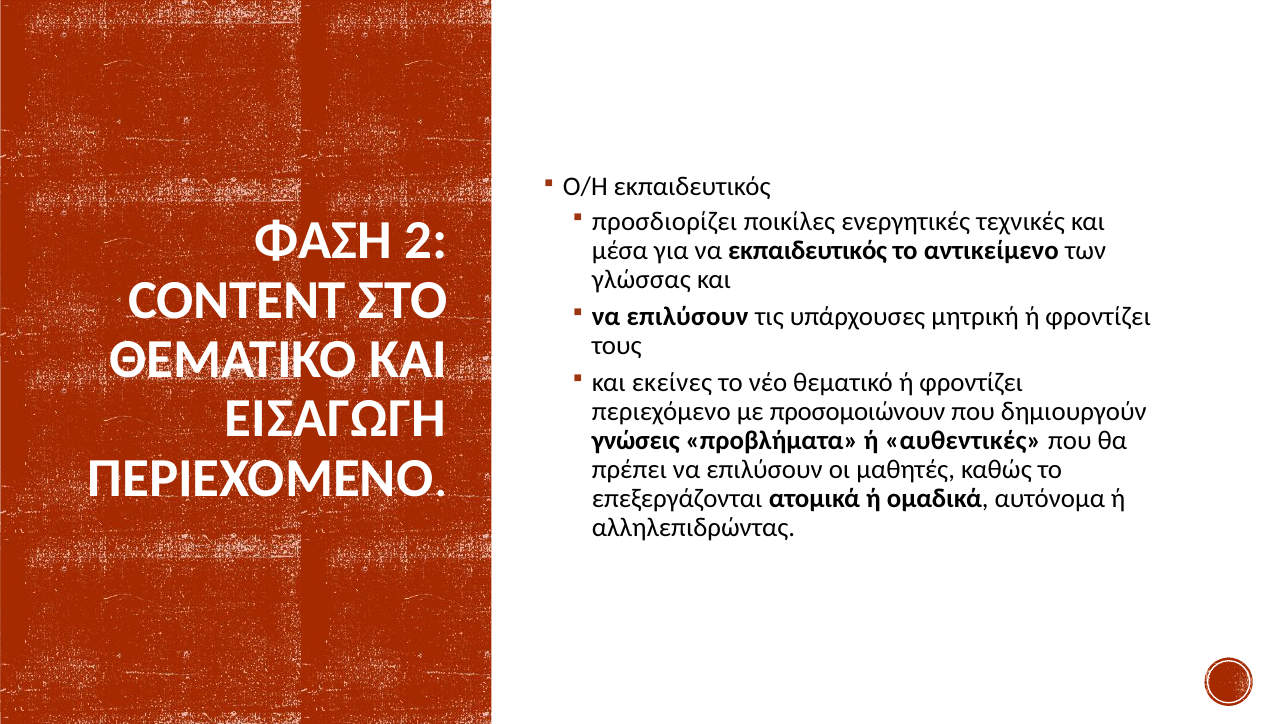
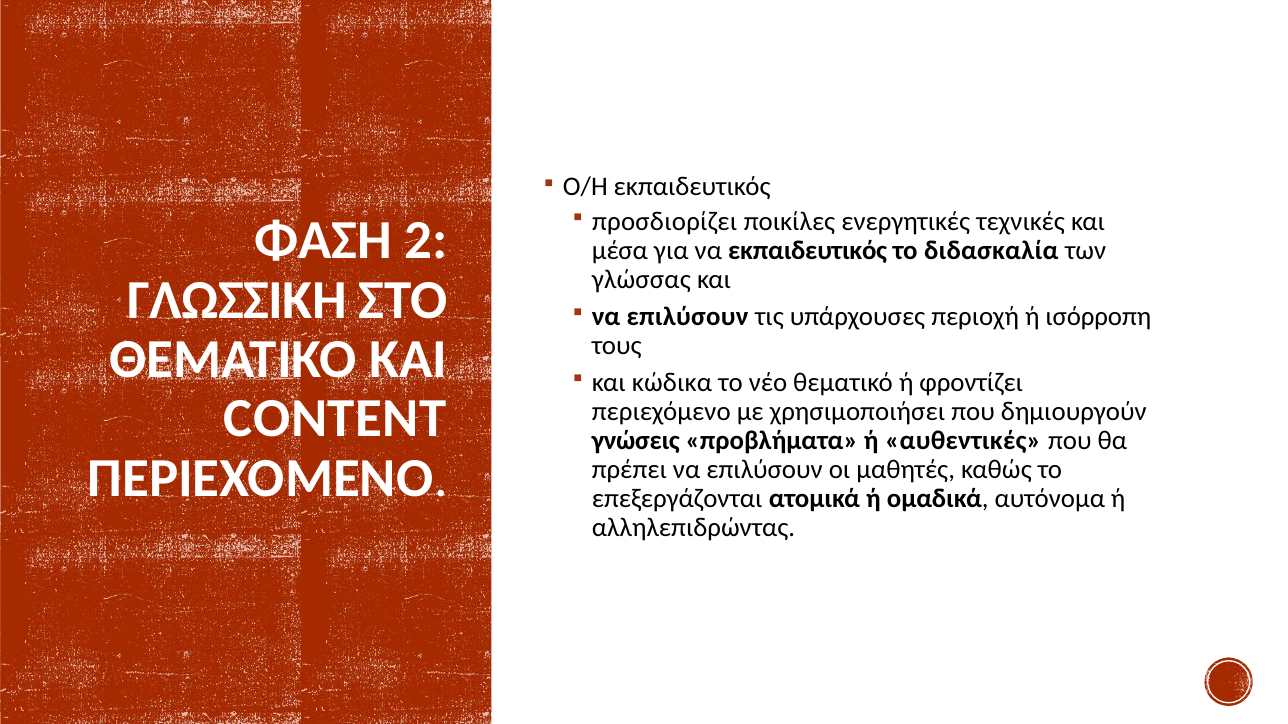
αντικείμενο: αντικείμενο -> διδασκαλία (991, 251)
CONTENT: CONTENT -> ΓΛΩΣΣΙΚΗ (237, 300)
μητρική: μητρική -> περιοχή (975, 317)
φροντίζει: φροντίζει -> ισόρροπη (1098, 317)
εκείνες: εκείνες -> κώδικα (672, 383)
ΕΙΣΑΓΩΓΗ: ΕΙΣΑΓΩΓΗ -> CONTENT (335, 419)
προσομοιώνουν: προσομοιώνουν -> χρησιμοποιήσει (857, 412)
